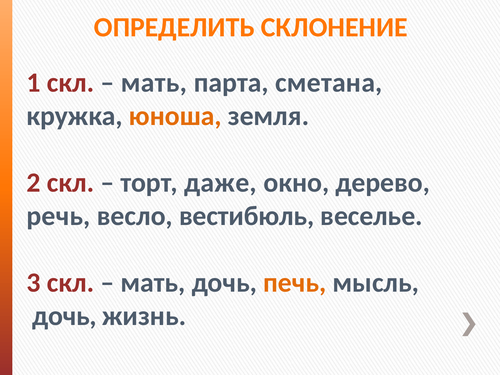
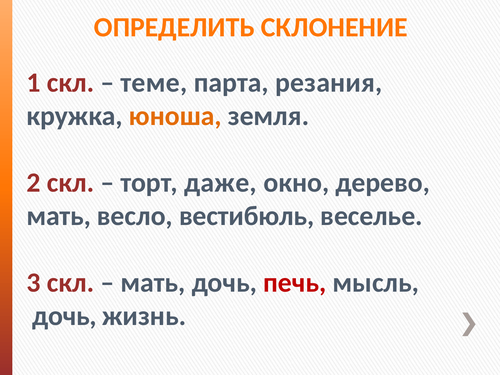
мать: мать -> теме (154, 83)
сметана: сметана -> резания (329, 83)
речь: речь -> мать (59, 216)
печь colour: orange -> red (295, 283)
